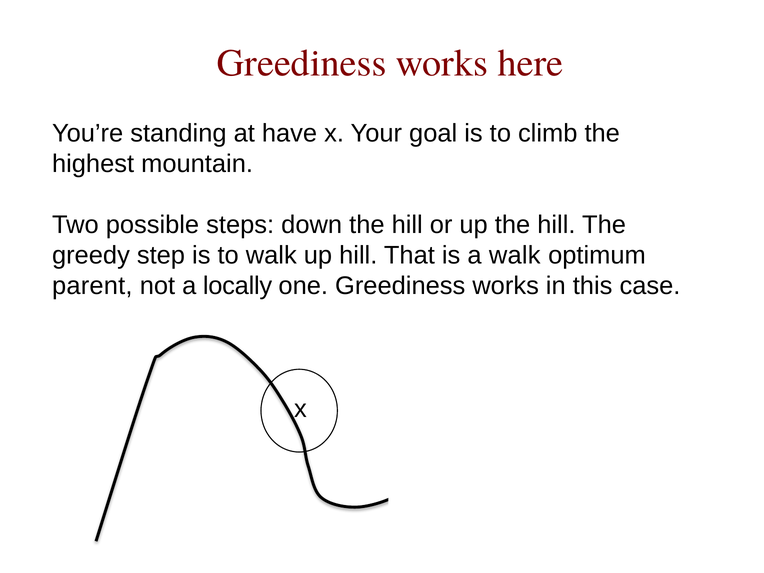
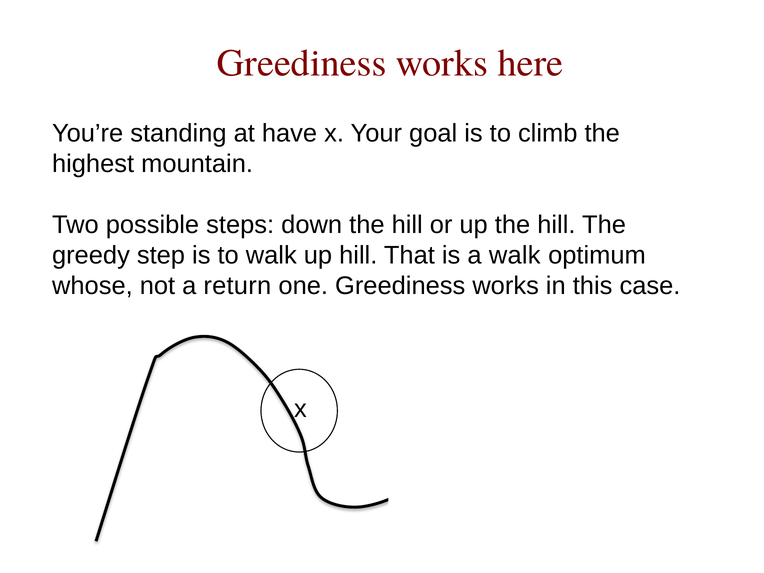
parent: parent -> whose (92, 286)
locally: locally -> return (237, 286)
